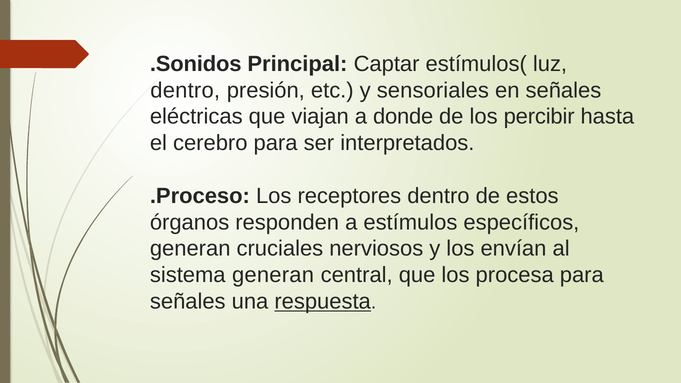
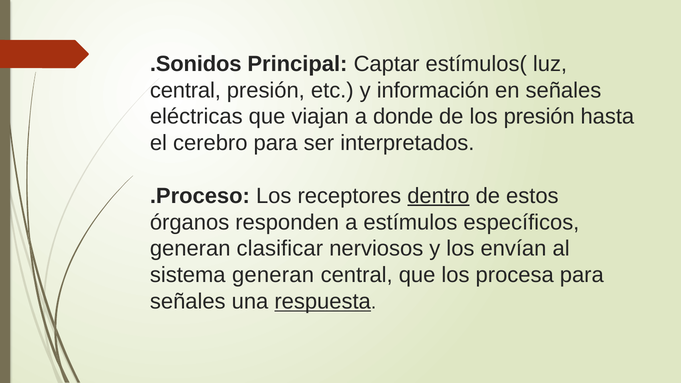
dentro: dentro -> central (185, 90)
sensoriales: sensoriales -> información (433, 90)
los percibir: percibir -> presión (539, 117)
dentro underline: none -> present (438, 196)
cruciales: cruciales -> clasificar (280, 249)
